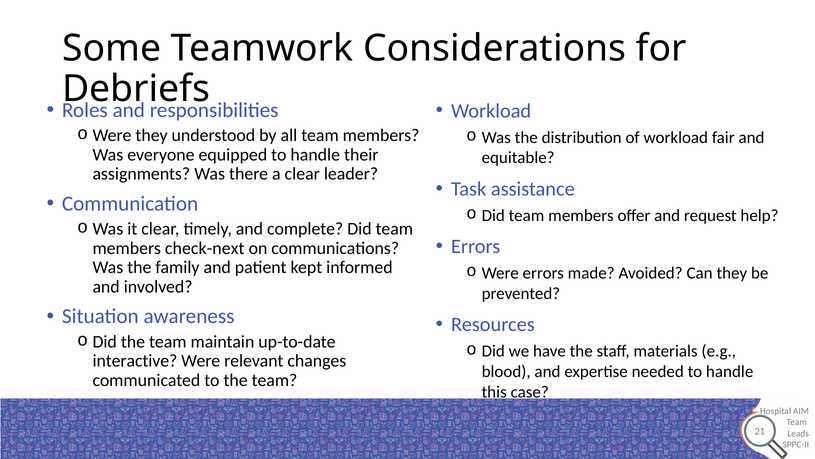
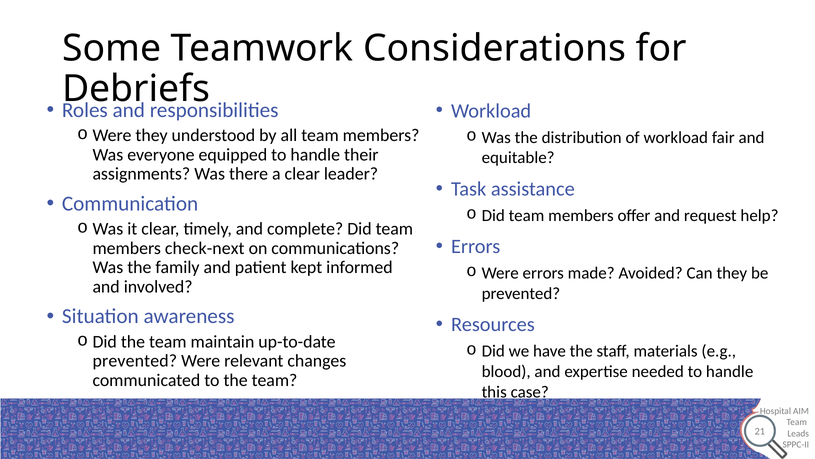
interactive: interactive -> prevented (135, 361)
